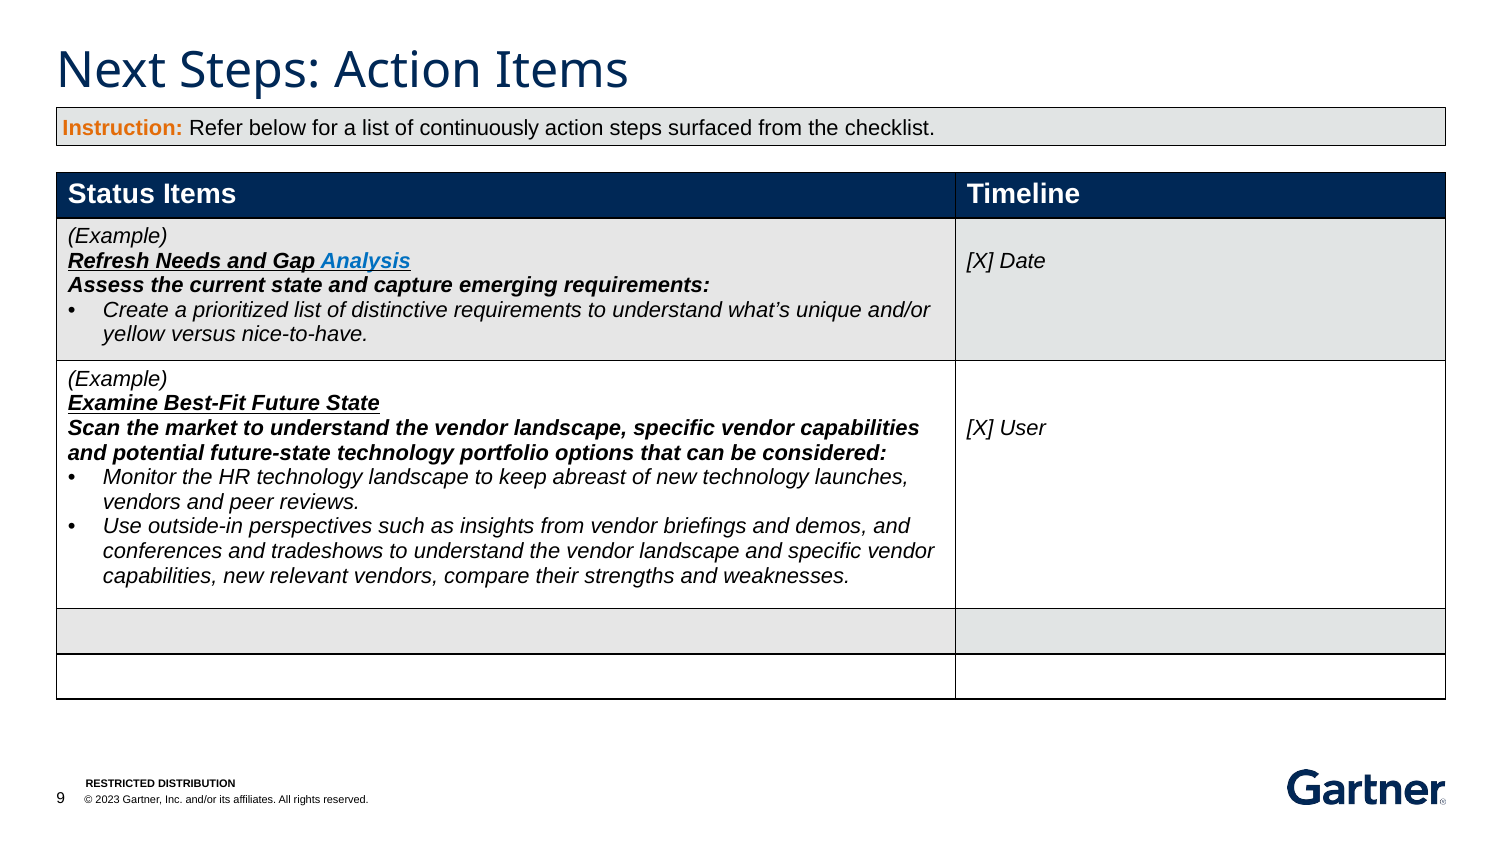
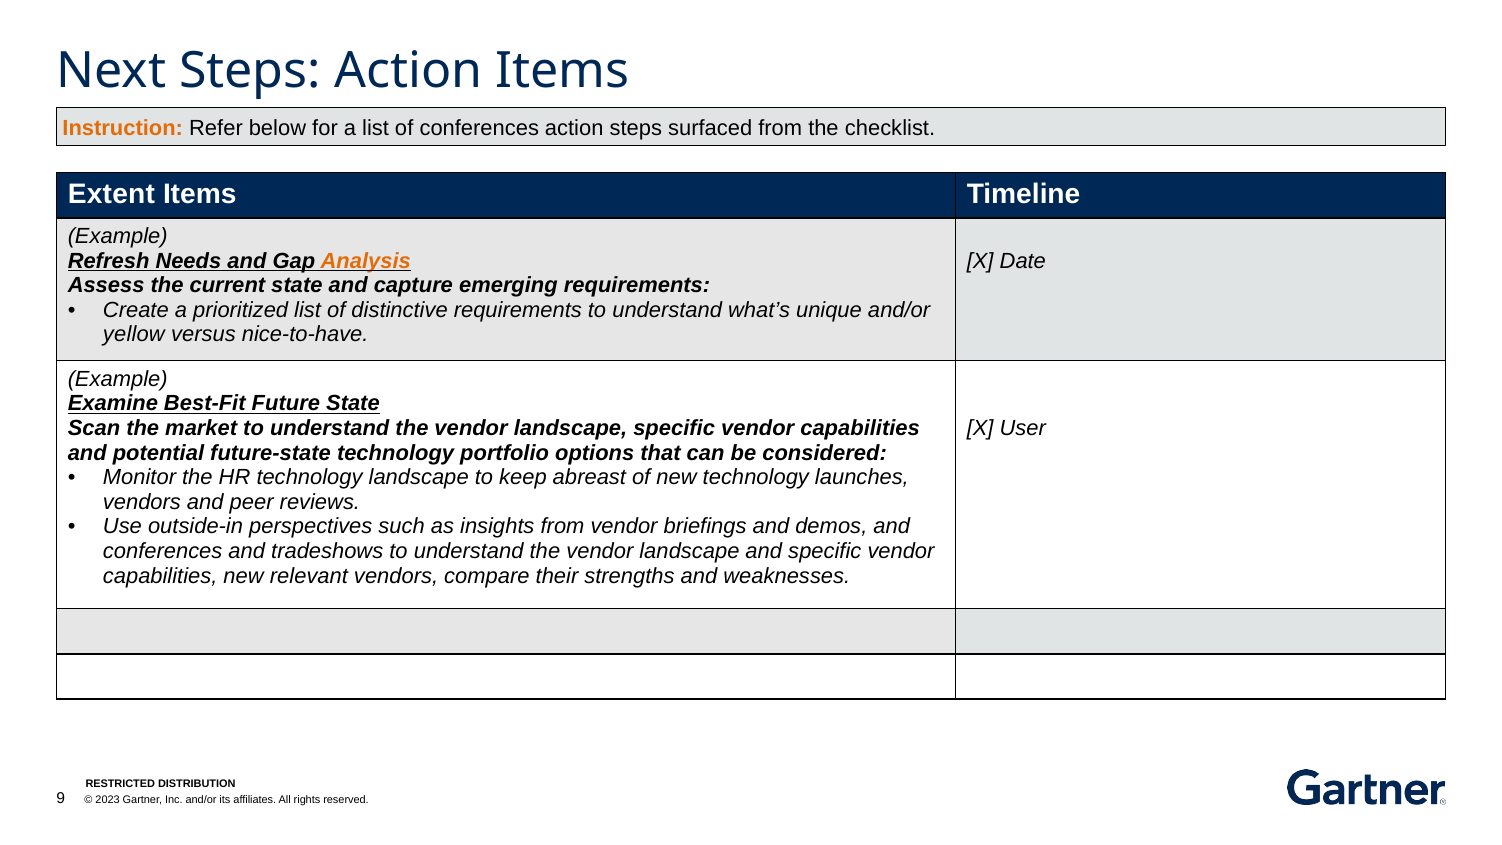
of continuously: continuously -> conferences (479, 128)
Status: Status -> Extent (111, 195)
Analysis colour: blue -> orange (366, 261)
